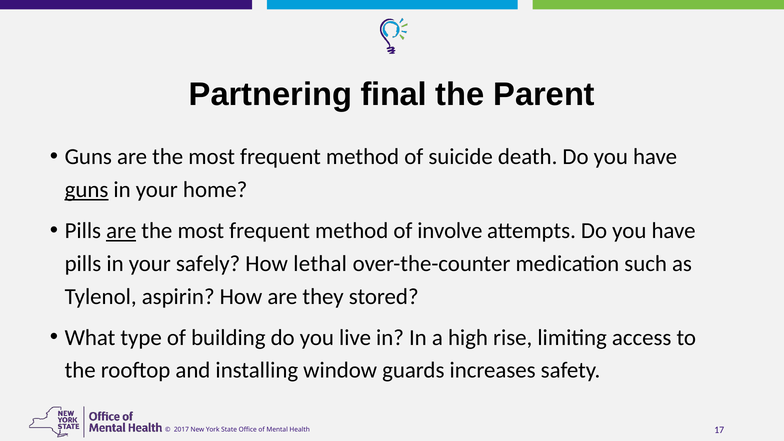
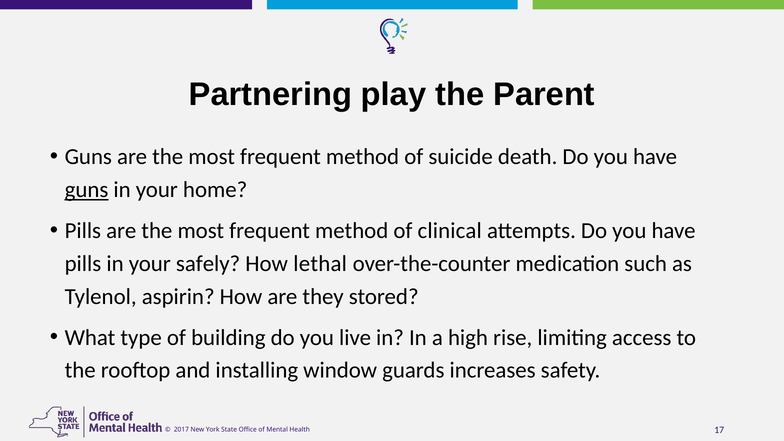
final: final -> play (394, 94)
are underline: present -> none (121, 231)
involve: involve -> clinical (450, 231)
